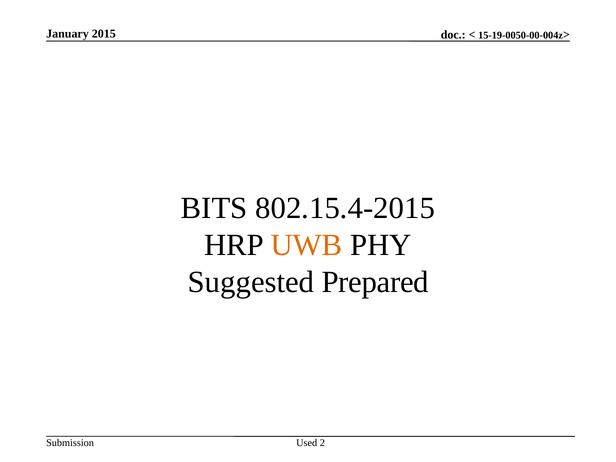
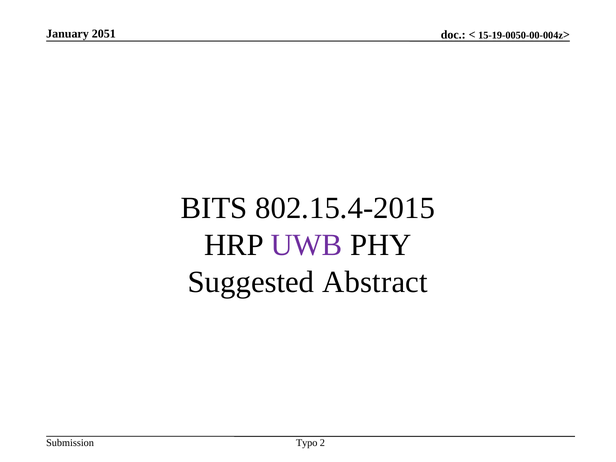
2015: 2015 -> 2051 (104, 34)
UWB colour: orange -> purple (307, 245)
Prepared: Prepared -> Abstract (375, 282)
Used: Used -> Typo (307, 443)
